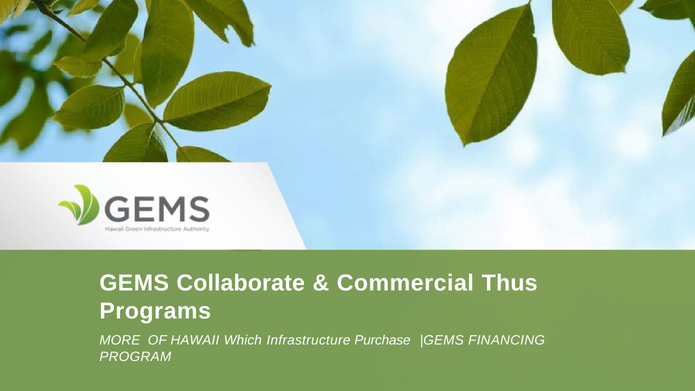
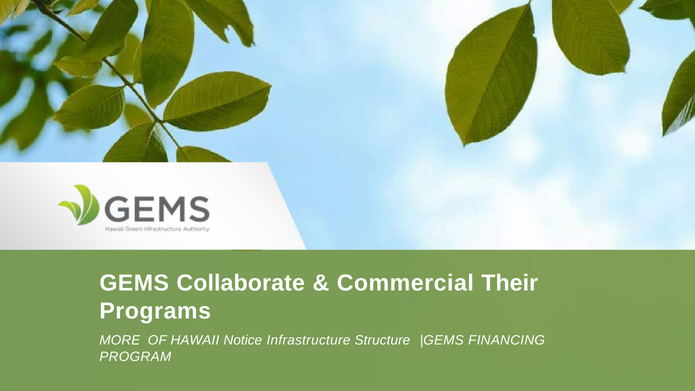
Thus: Thus -> Their (510, 283)
Which: Which -> Notice (243, 340)
Purchase: Purchase -> Structure (382, 340)
